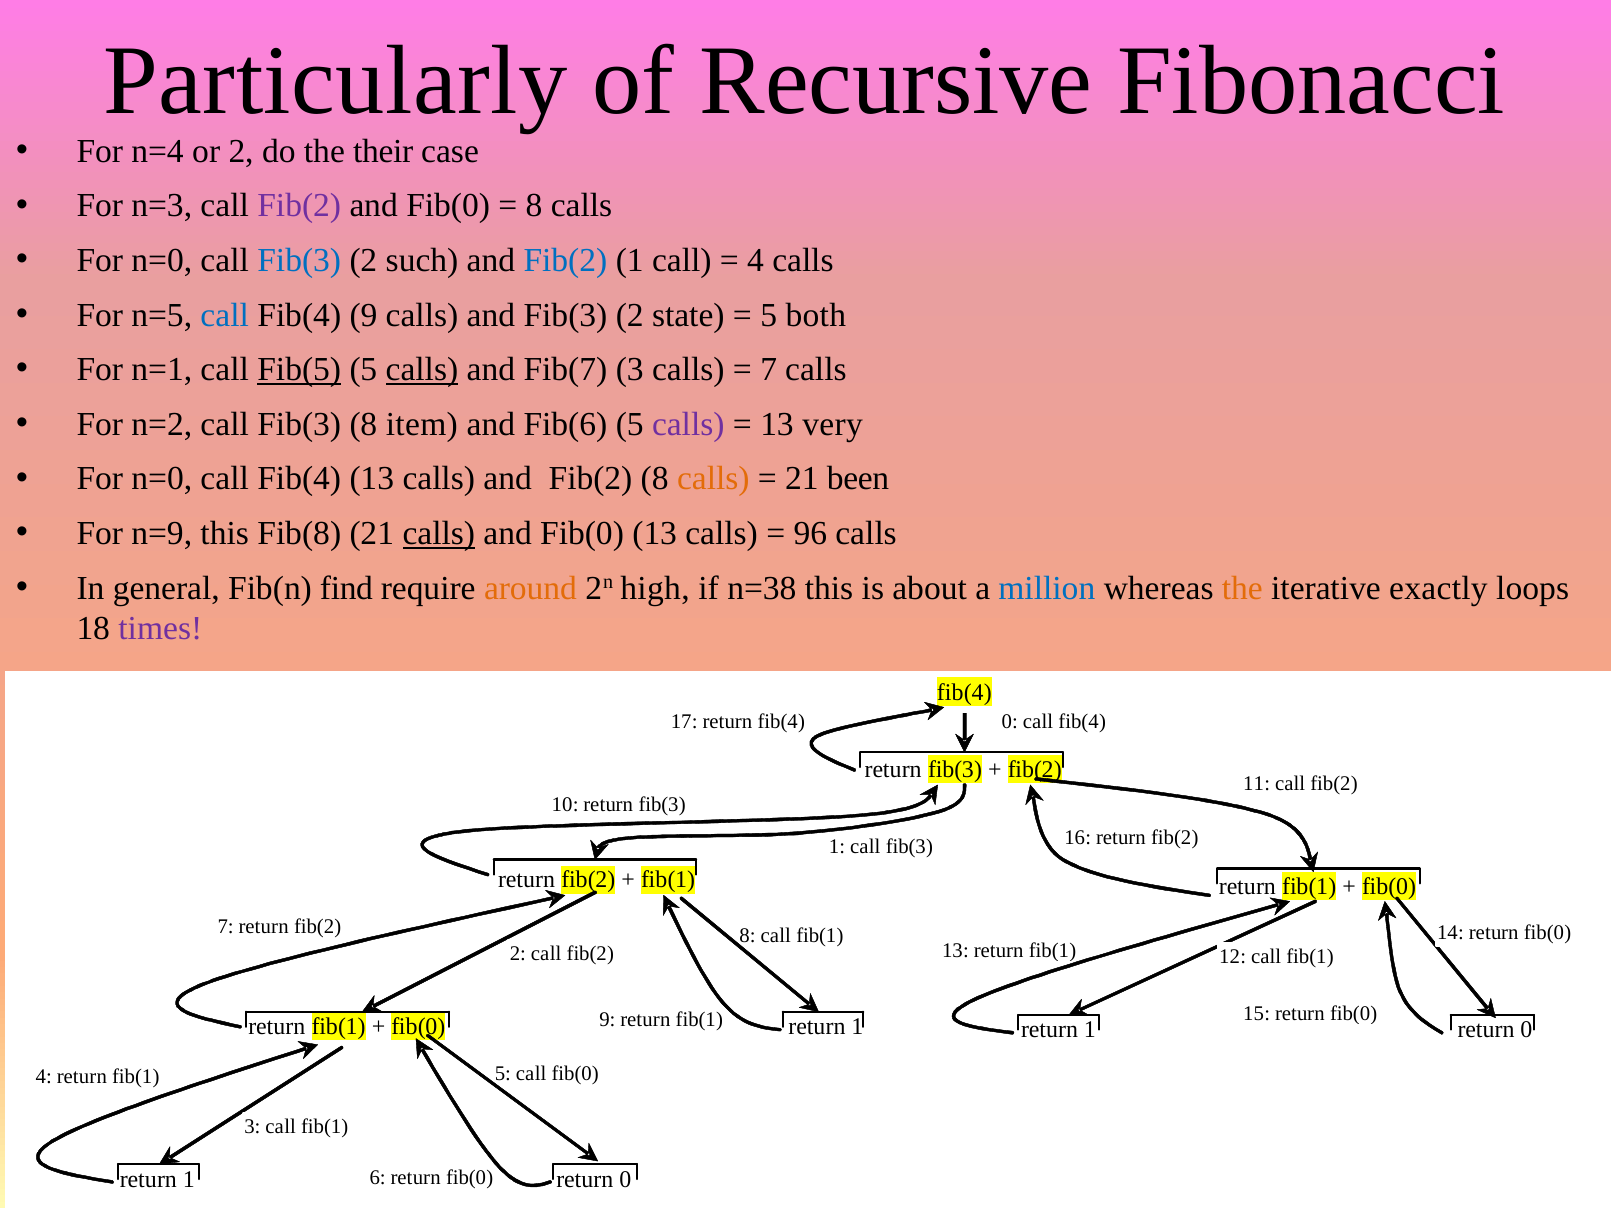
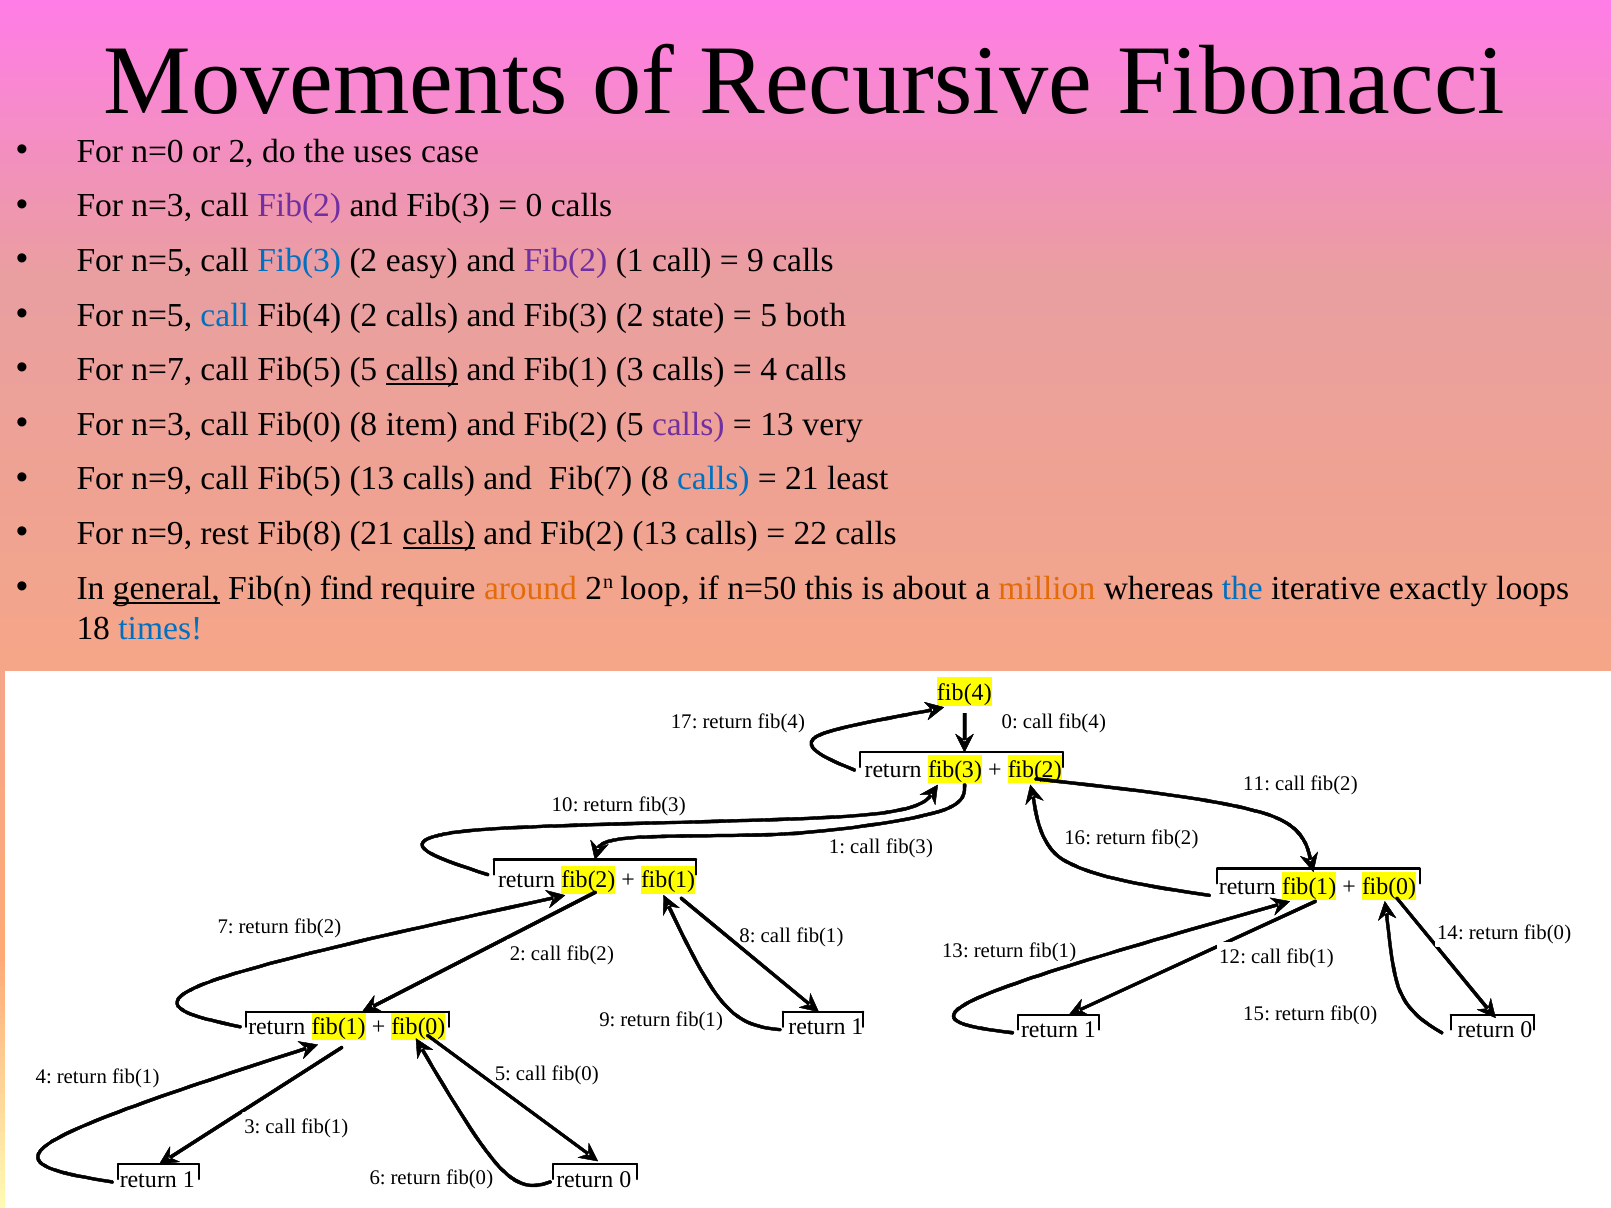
Particularly: Particularly -> Movements (336, 81)
n=4: n=4 -> n=0 (158, 151)
their: their -> uses (383, 151)
Fib(0: Fib(0 -> Fib(3 (448, 206)
8: 8 -> 0 (534, 206)
n=0: n=0 -> n=5 (162, 261)
such: such -> easy (422, 261)
Fib(2 colour: blue -> purple (565, 261)
4: 4 -> 9 (756, 261)
Fib(4 9: 9 -> 2 (363, 315)
n=1: n=1 -> n=7 (162, 370)
Fib(5 underline: present -> none (299, 370)
and Fib(7: Fib(7 -> Fib(1 (565, 370)
7: 7 -> 4 (769, 370)
n=2: n=2 -> n=3 (162, 424)
Fib(3: Fib(3 -> Fib(0 (299, 424)
Fib(6: Fib(6 -> Fib(2 (565, 424)
n=0: n=0 -> n=9 (162, 479)
Fib(4: Fib(4 -> Fib(5 (299, 479)
calls and Fib(2: Fib(2 -> Fib(7 (590, 479)
calls colour: orange -> blue (713, 479)
been: been -> least (858, 479)
n=9 this: this -> rest (225, 534)
Fib(0: Fib(0 -> Fib(2 (582, 534)
96: 96 -> 22 (810, 534)
general underline: none -> present (166, 588)
high: high -> loop (655, 588)
n=38: n=38 -> n=50 (762, 588)
million colour: blue -> orange (1047, 588)
the colour: orange -> blue (1242, 588)
times colour: purple -> blue (160, 629)
